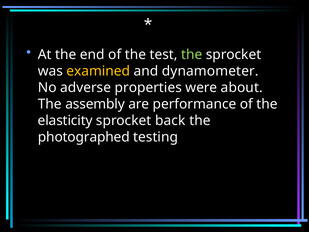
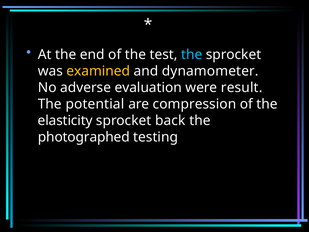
the colour: light green -> light blue (192, 55)
properties: properties -> evaluation (148, 87)
about: about -> result (242, 87)
assembly: assembly -> potential (95, 104)
performance: performance -> compression (194, 104)
